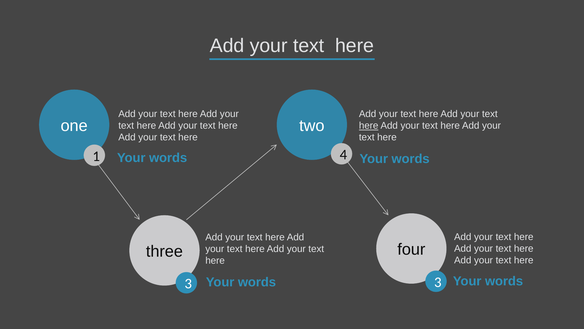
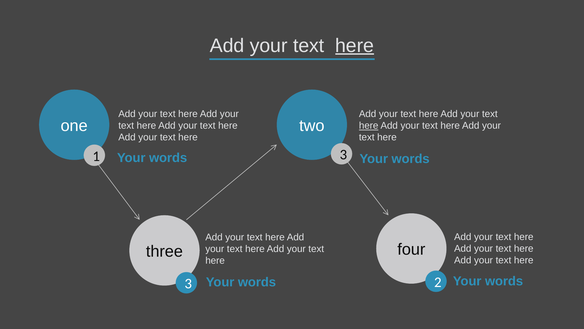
here underline: none -> present (355, 46)
1 4: 4 -> 3 (343, 155)
3 3: 3 -> 2 (438, 282)
